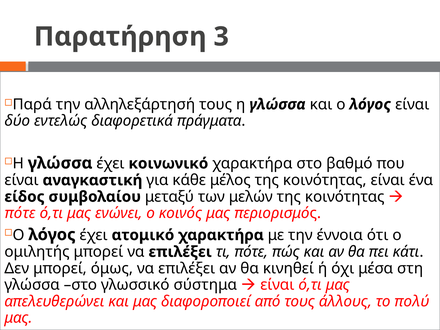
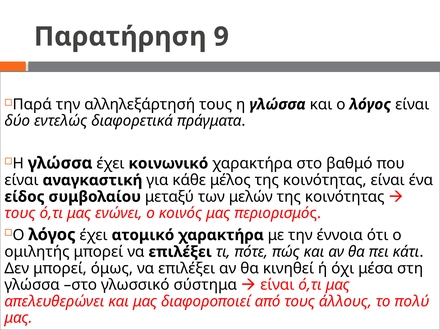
3: 3 -> 9 (221, 37)
πότε: πότε -> τους (20, 213)
